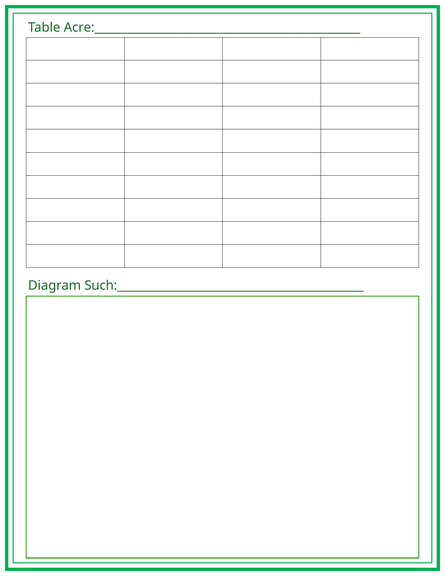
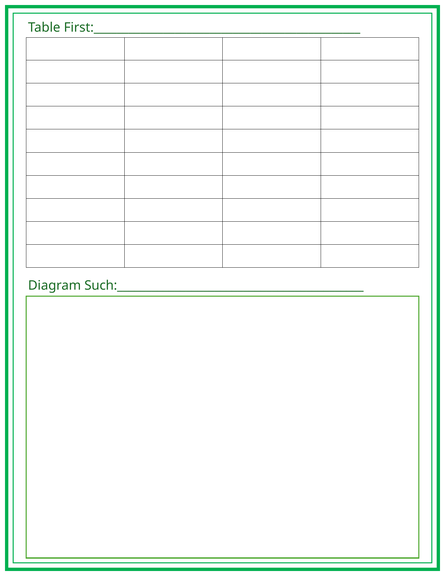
Acre:______________________________________________: Acre:______________________________________________ -> First:______________________________________________ (212, 28)
